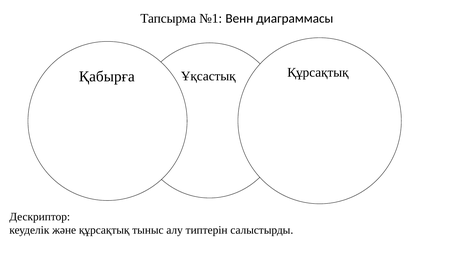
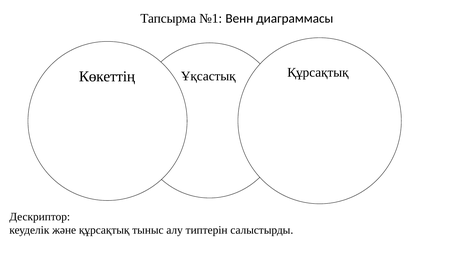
Қабырға: Қабырға -> Көкеттің (107, 77)
